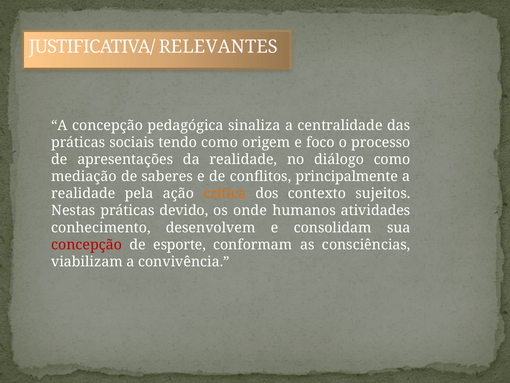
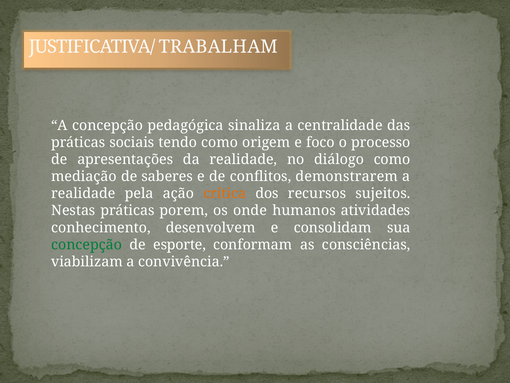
RELEVANTES: RELEVANTES -> TRABALHAM (218, 47)
principalmente: principalmente -> demonstrarem (347, 176)
contexto: contexto -> recursos (317, 193)
devido: devido -> porem (184, 210)
concepção colour: red -> green (87, 244)
